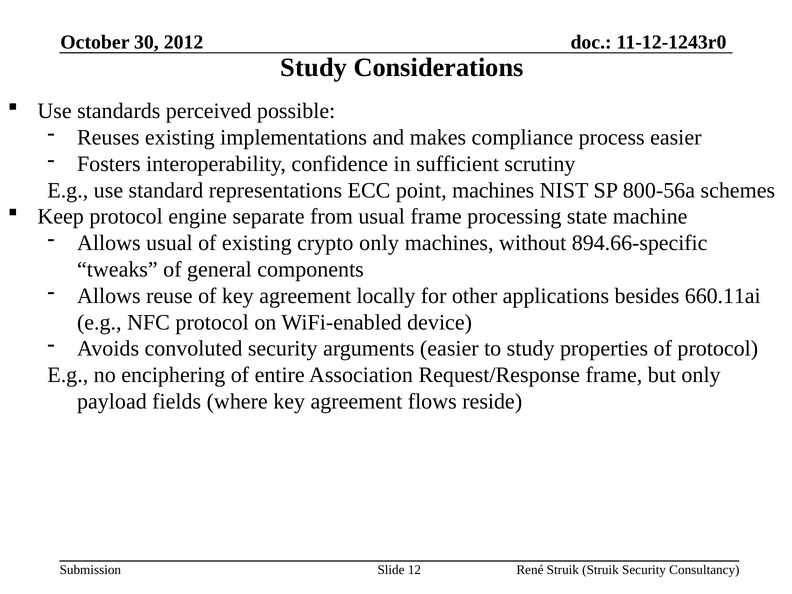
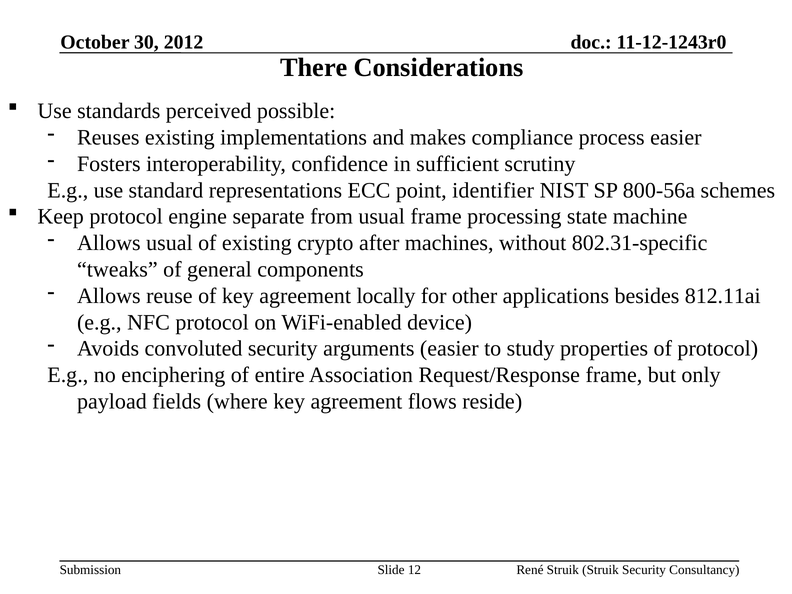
Study: Study -> There (314, 68)
point machines: machines -> identifier (493, 190)
crypto only: only -> after (379, 243)
894.66-specific: 894.66-specific -> 802.31-specific (640, 243)
660.11ai: 660.11ai -> 812.11ai (723, 296)
